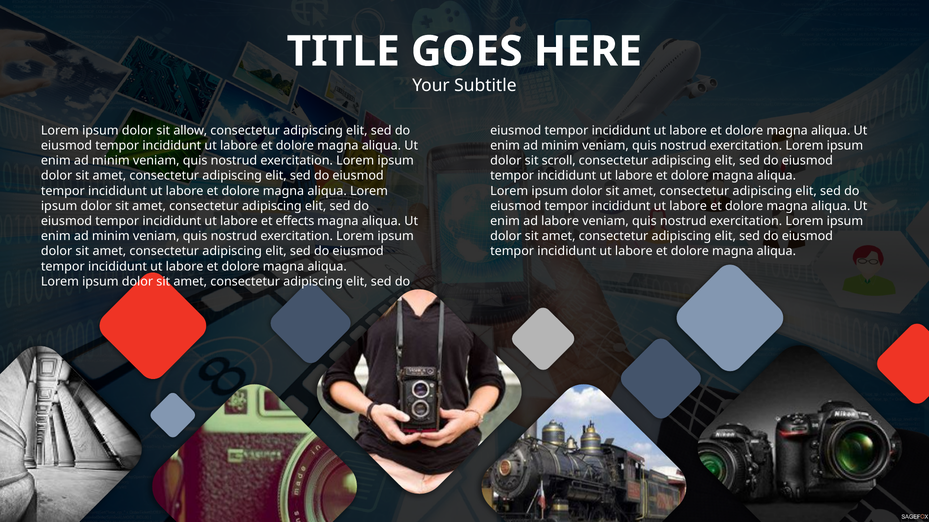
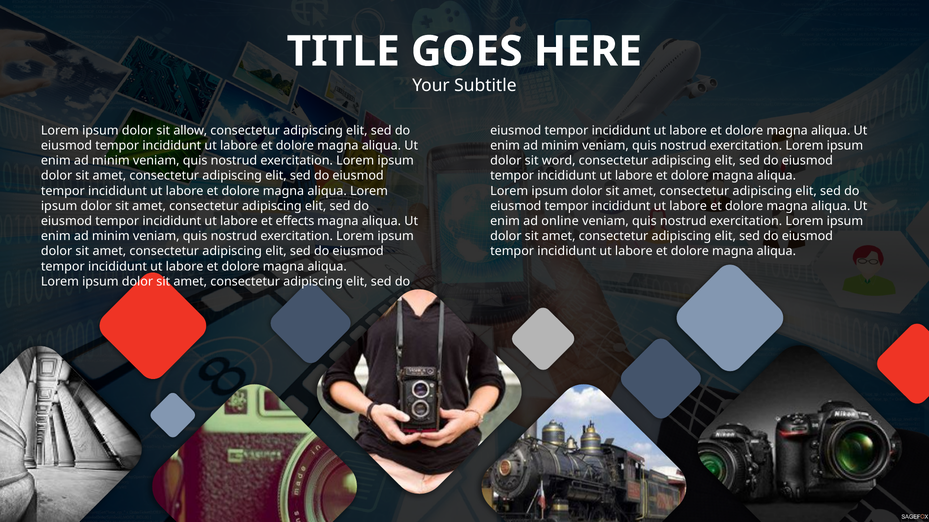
scroll: scroll -> word (559, 161)
ad labore: labore -> online (560, 221)
